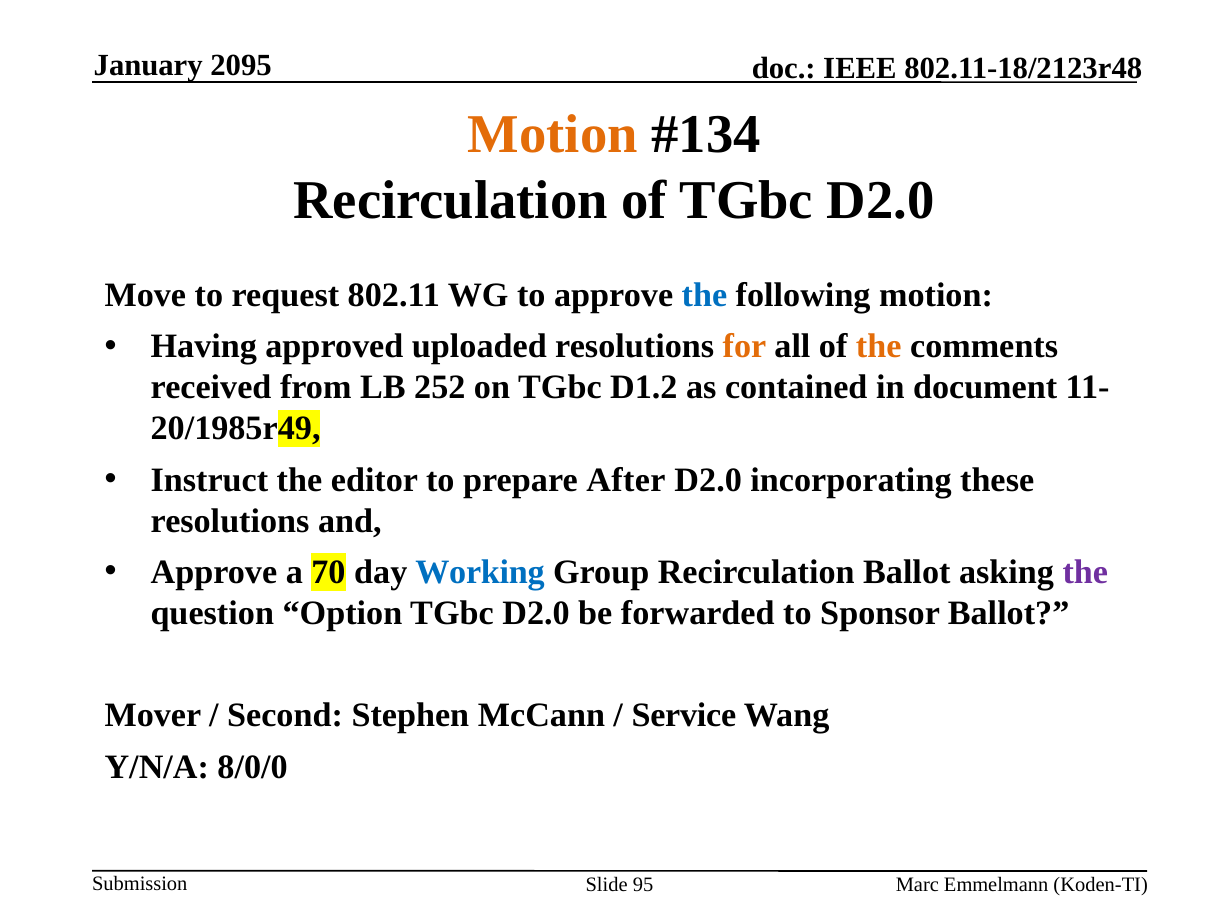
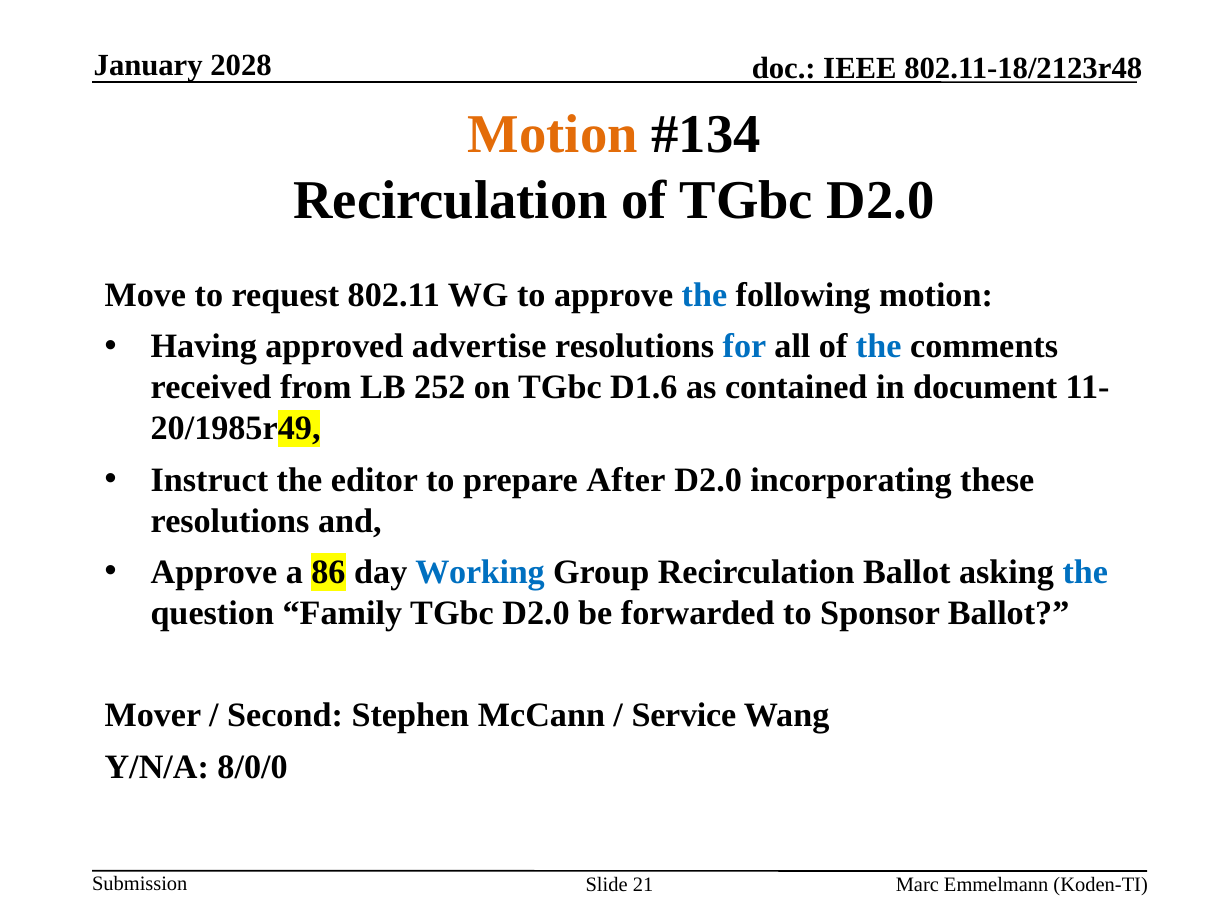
2095: 2095 -> 2028 (241, 65)
uploaded: uploaded -> advertise (479, 347)
for colour: orange -> blue (744, 347)
the colour: orange -> blue (879, 347)
D1.2: D1.2 -> D1.6 (644, 388)
70: 70 -> 86 (329, 572)
the colour: purple -> blue (1085, 572)
Option: Option -> Family (342, 613)
95: 95 -> 21 (643, 884)
